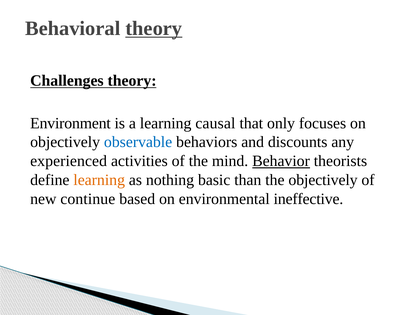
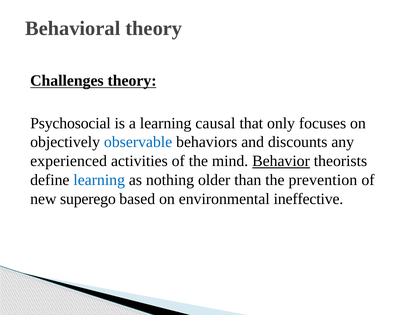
theory underline: present -> none (154, 28)
Environment: Environment -> Psychosocial (70, 123)
learning colour: orange -> blue (99, 180)
basic: basic -> older (214, 180)
the objectively: objectively -> prevention (323, 180)
continue: continue -> superego (88, 199)
